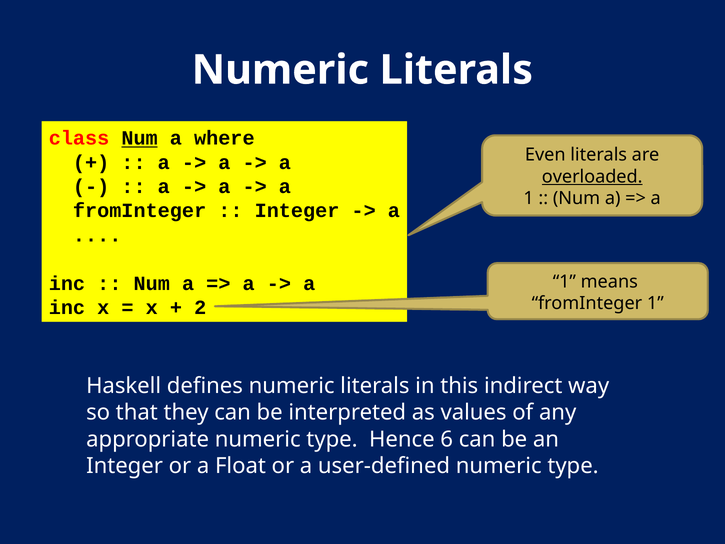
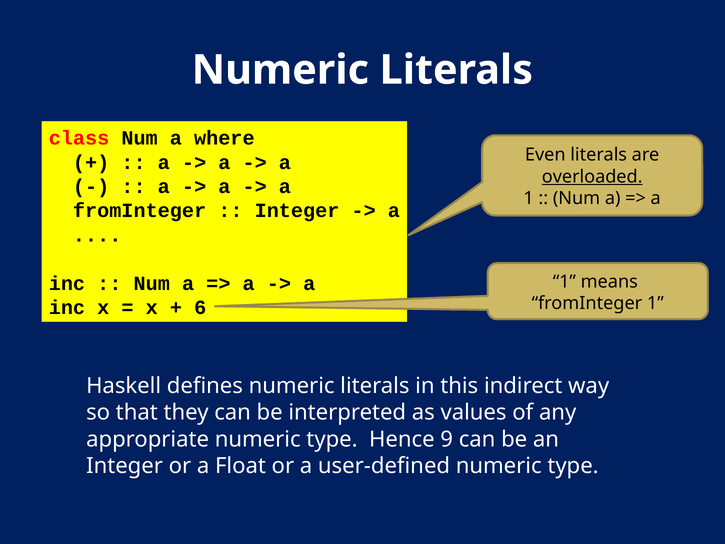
Num underline: present -> none (140, 138)
2: 2 -> 6 (200, 307)
6: 6 -> 9 (447, 439)
